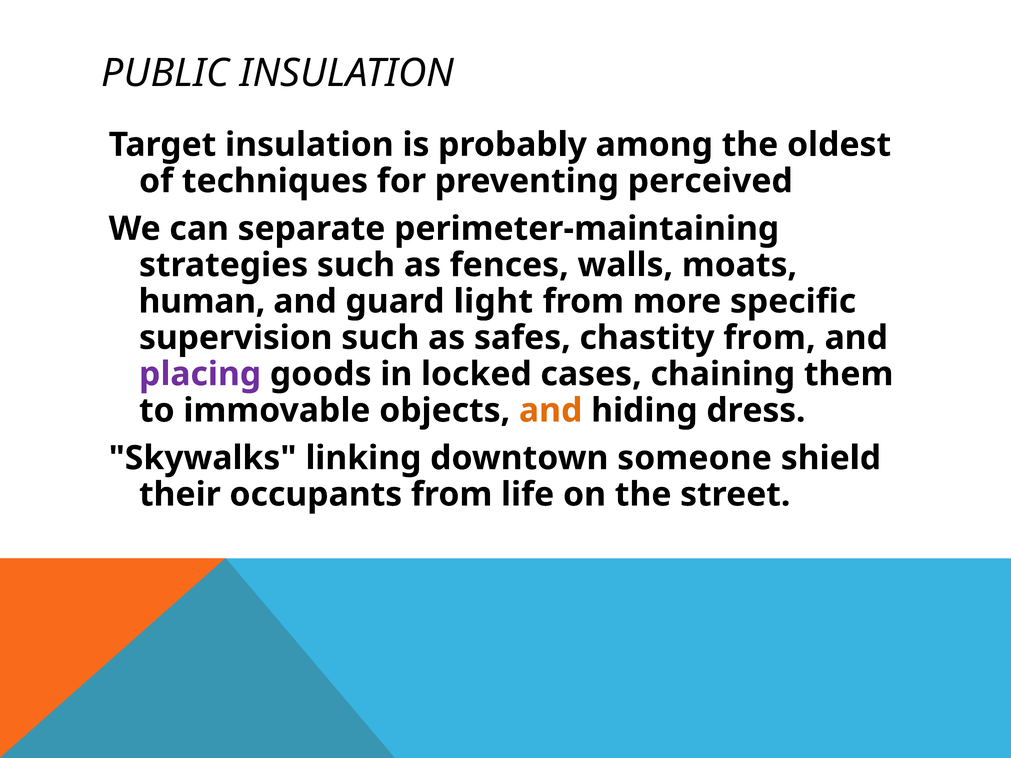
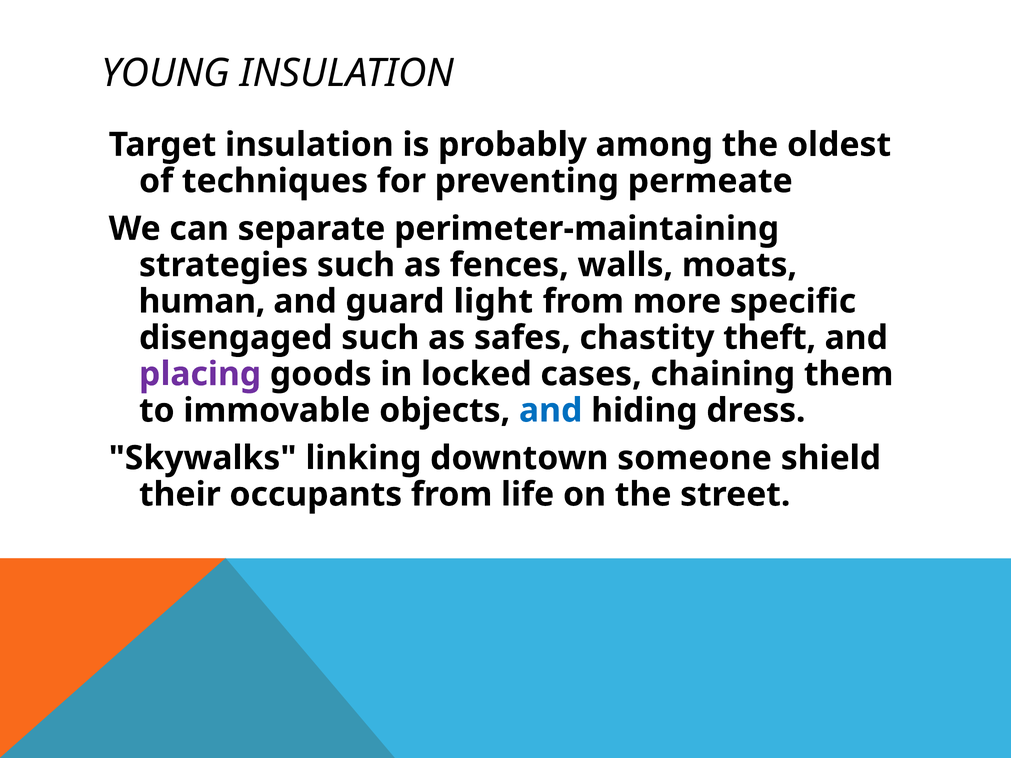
PUBLIC: PUBLIC -> YOUNG (166, 73)
perceived: perceived -> permeate (710, 181)
supervision: supervision -> disengaged (236, 338)
chastity from: from -> theft (770, 338)
and colour: orange -> blue (551, 411)
